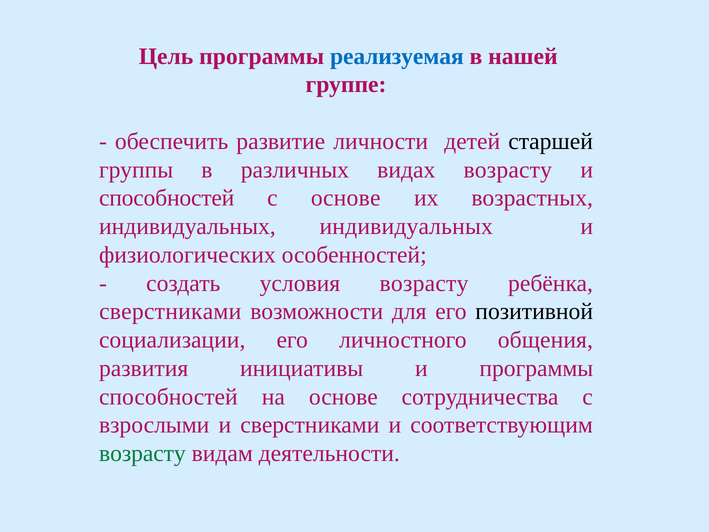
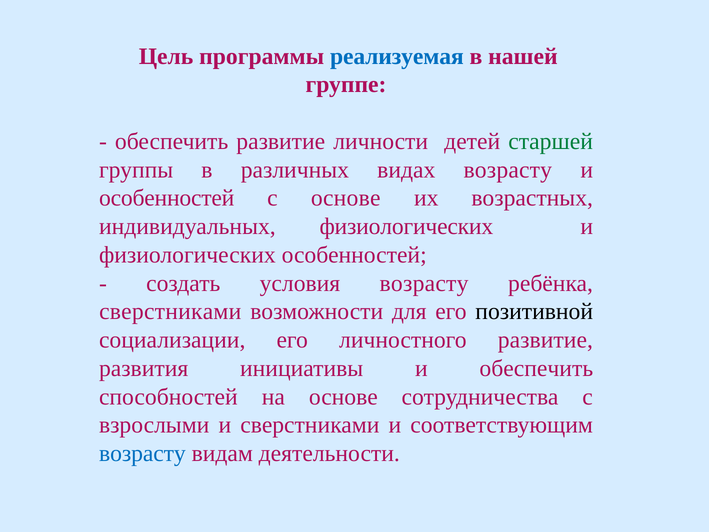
старшей colour: black -> green (551, 141)
способностей: способностей -> особенностей (167, 198)
индивидуальных индивидуальных: индивидуальных -> физиологических (406, 226)
личностного общения: общения -> развитие (545, 340)
и программы: программы -> обеспечить (536, 368)
возрасту colour: green -> blue (142, 453)
